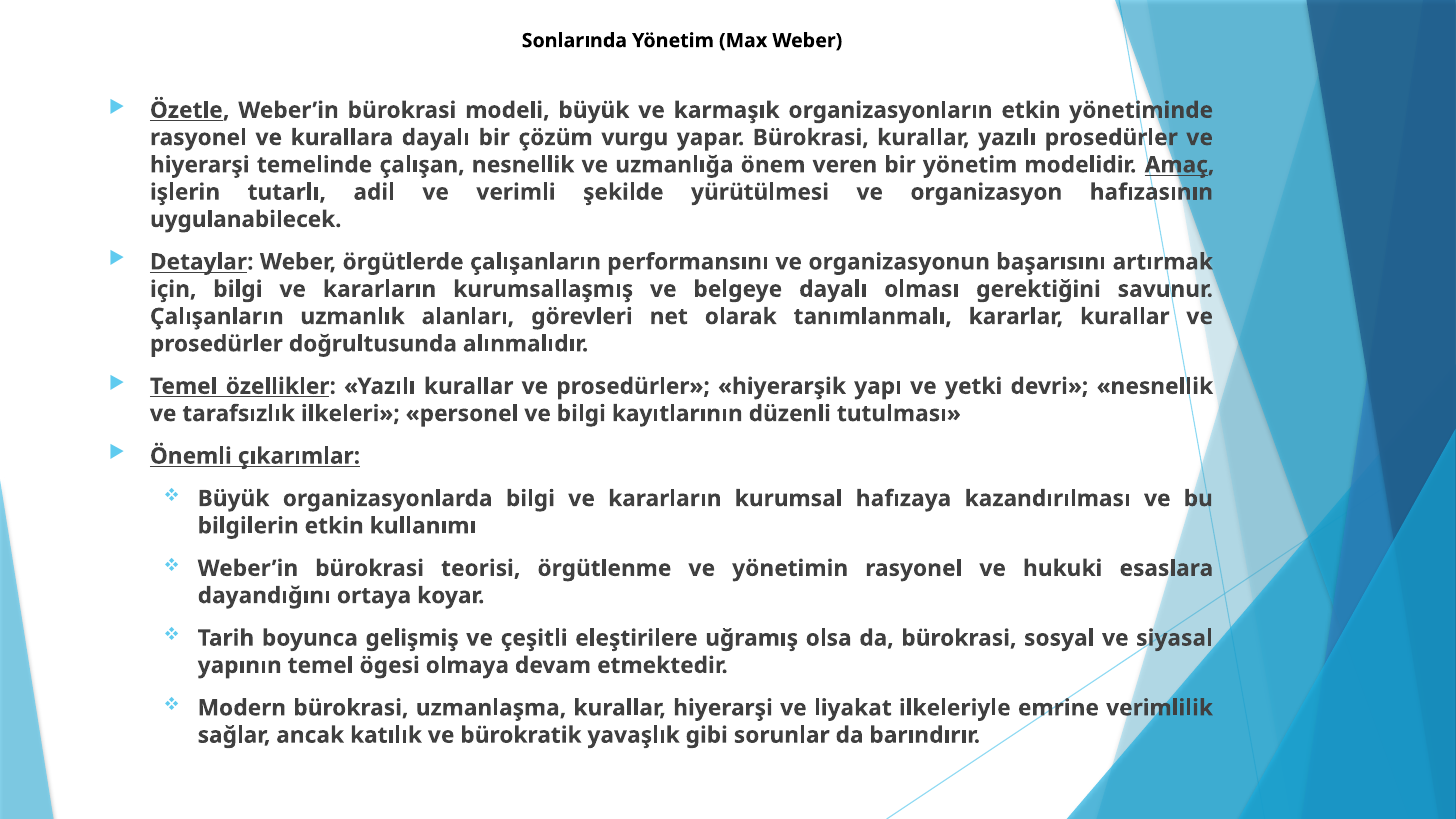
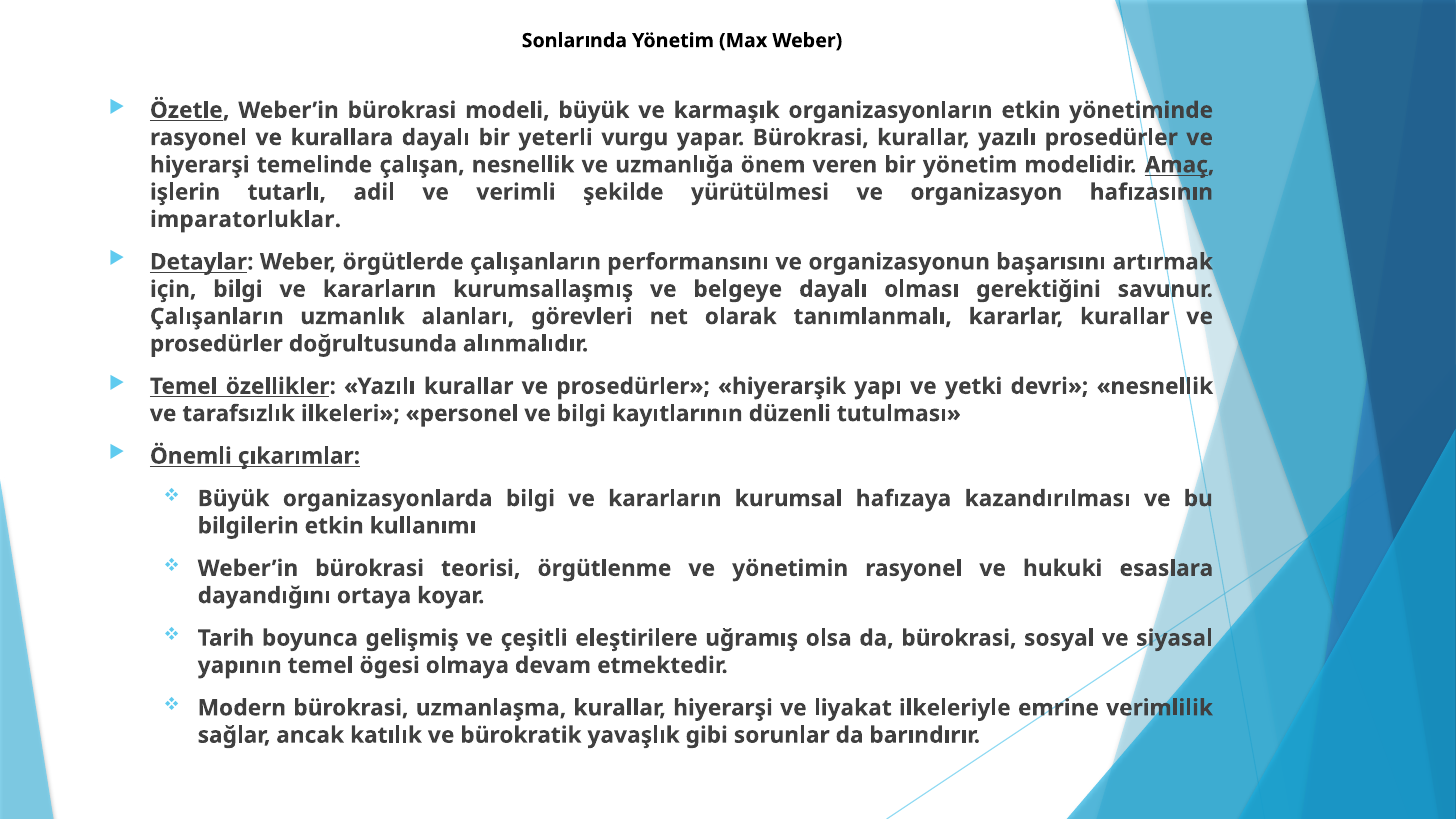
çözüm: çözüm -> yeterli (556, 138)
uygulanabilecek: uygulanabilecek -> imparatorluklar (246, 219)
